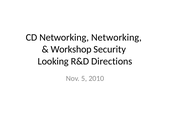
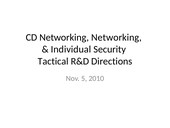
Workshop: Workshop -> Individual (71, 49)
Looking: Looking -> Tactical (53, 61)
